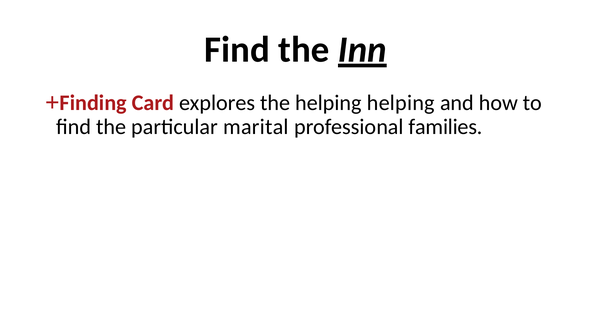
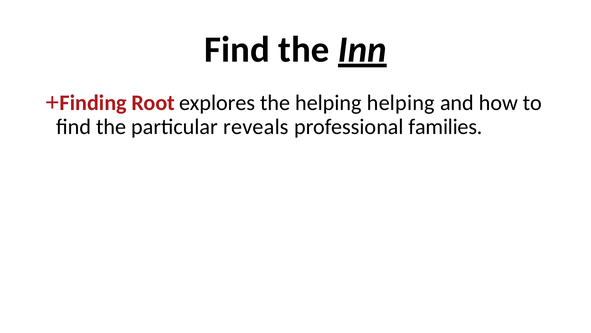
Card: Card -> Root (153, 103)
marital: marital -> reveals (256, 126)
